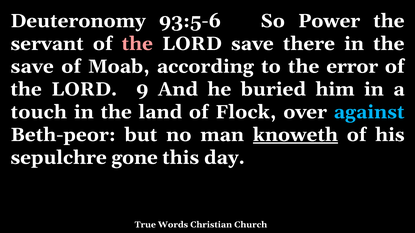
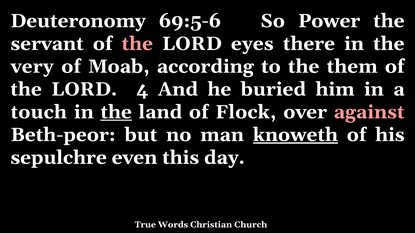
93:5-6: 93:5-6 -> 69:5-6 (190, 21)
LORD save: save -> eyes (252, 44)
save: save -> very (32, 67)
error: error -> them (352, 67)
9: 9 -> 4 (142, 89)
the underline: none -> present (116, 112)
against colour: light blue -> pink (369, 112)
gone: gone -> even (134, 158)
